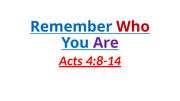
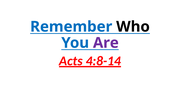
Who colour: red -> black (133, 27)
